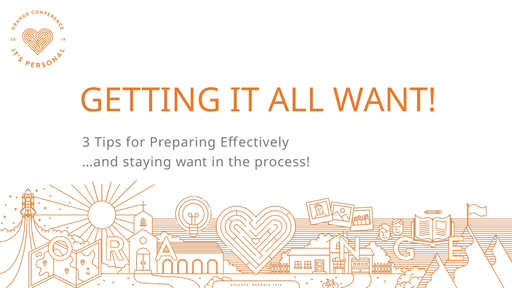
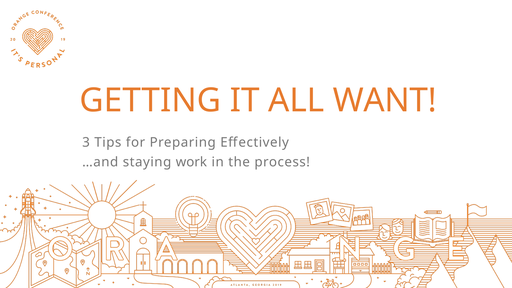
staying want: want -> work (191, 162)
